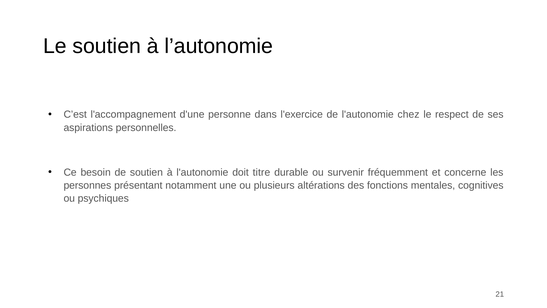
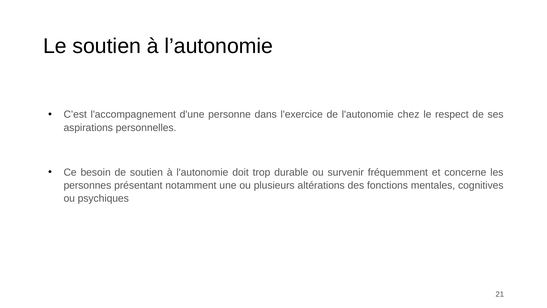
titre: titre -> trop (262, 172)
